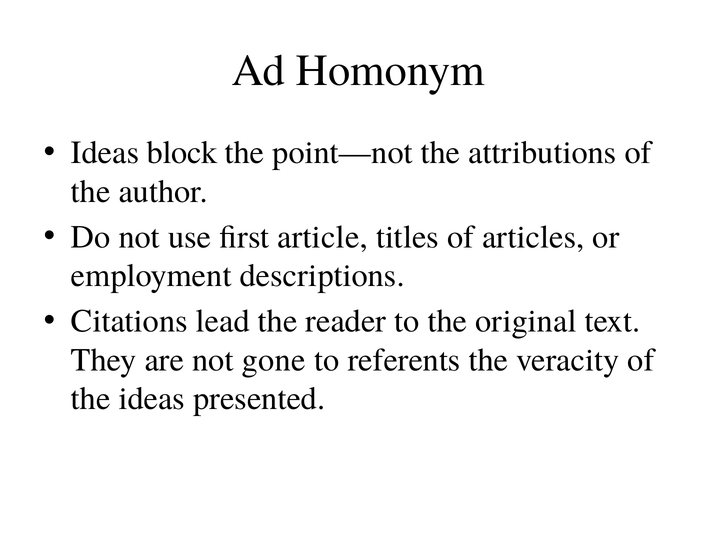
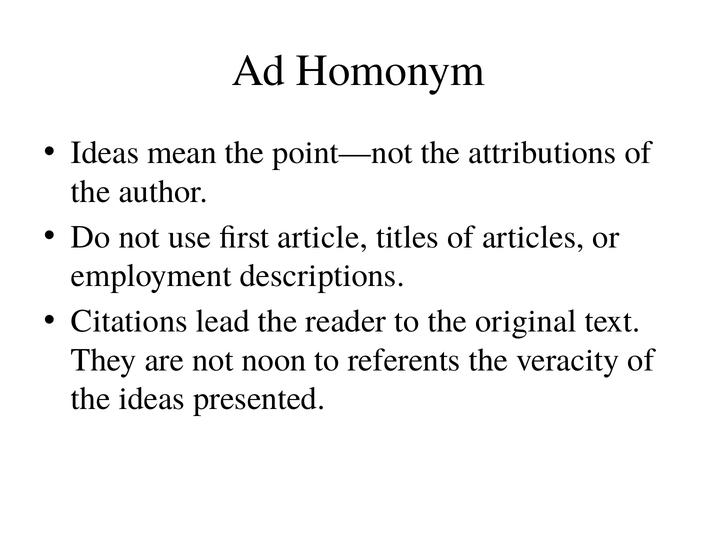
block: block -> mean (182, 153)
gone: gone -> noon (274, 360)
